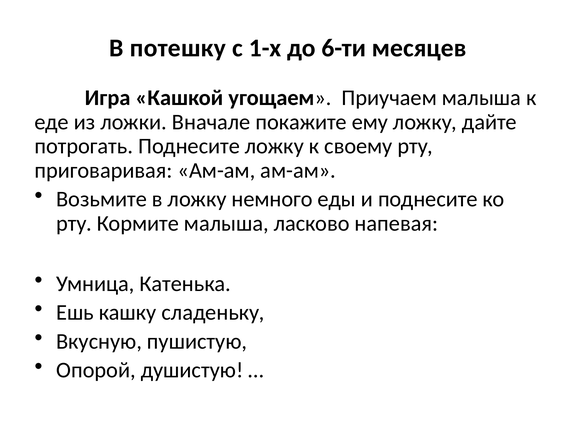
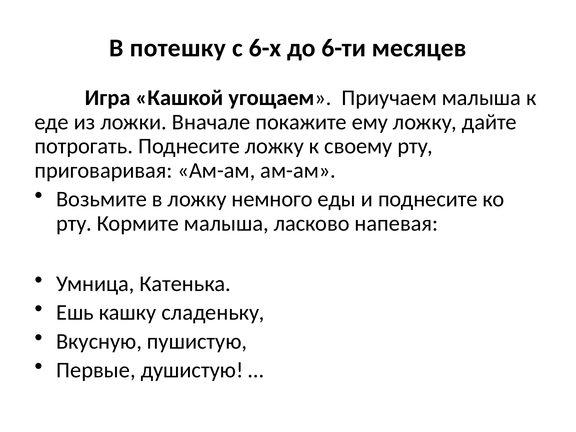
1-х: 1-х -> 6-х (265, 48)
Опорой: Опорой -> Первые (96, 370)
